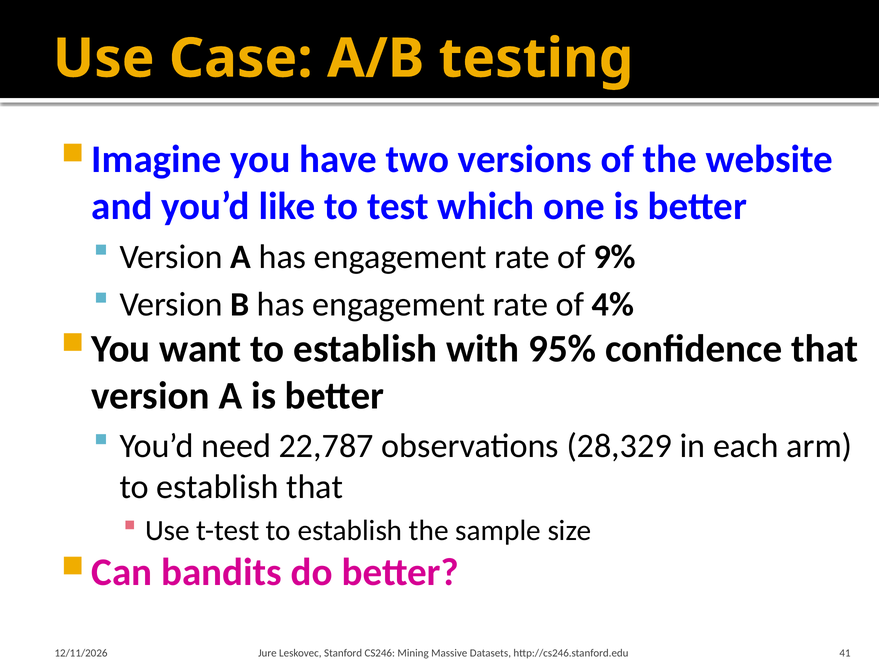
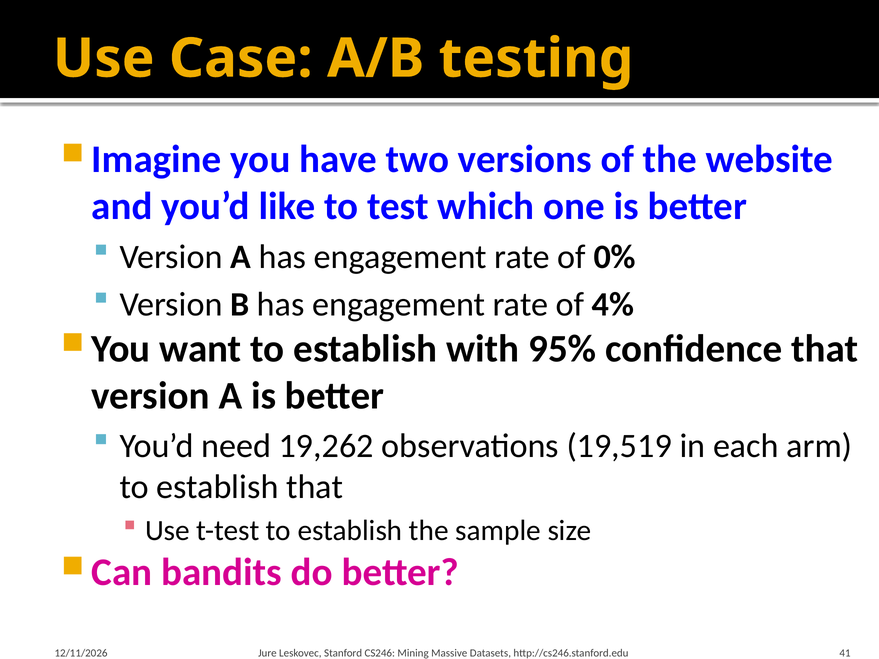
9%: 9% -> 0% (615, 257)
22,787: 22,787 -> 19,262 (326, 446)
28,329: 28,329 -> 19,519 (619, 446)
